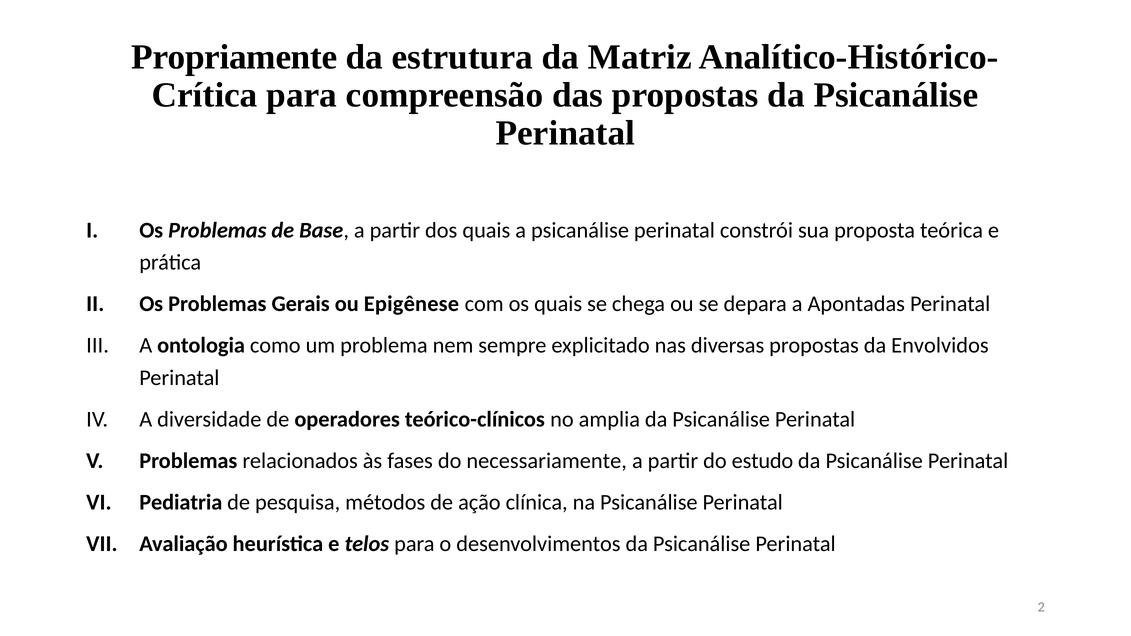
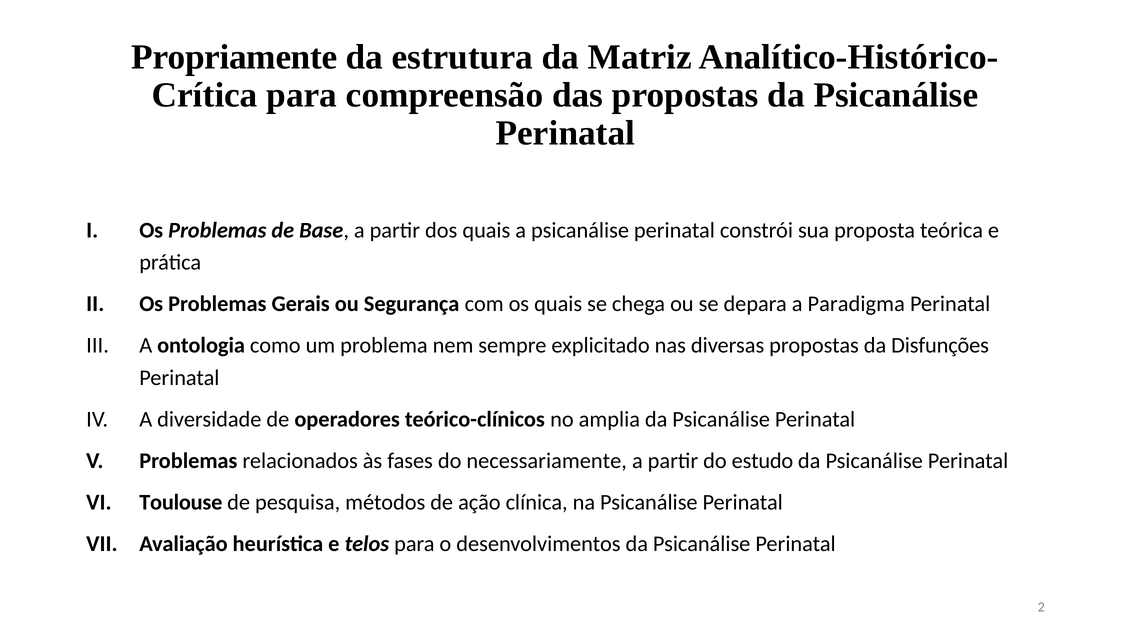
Epigênese: Epigênese -> Segurança (412, 304)
Apontadas: Apontadas -> Paradigma (856, 304)
Envolvidos: Envolvidos -> Disfunções (940, 346)
Pediatria: Pediatria -> Toulouse (181, 503)
